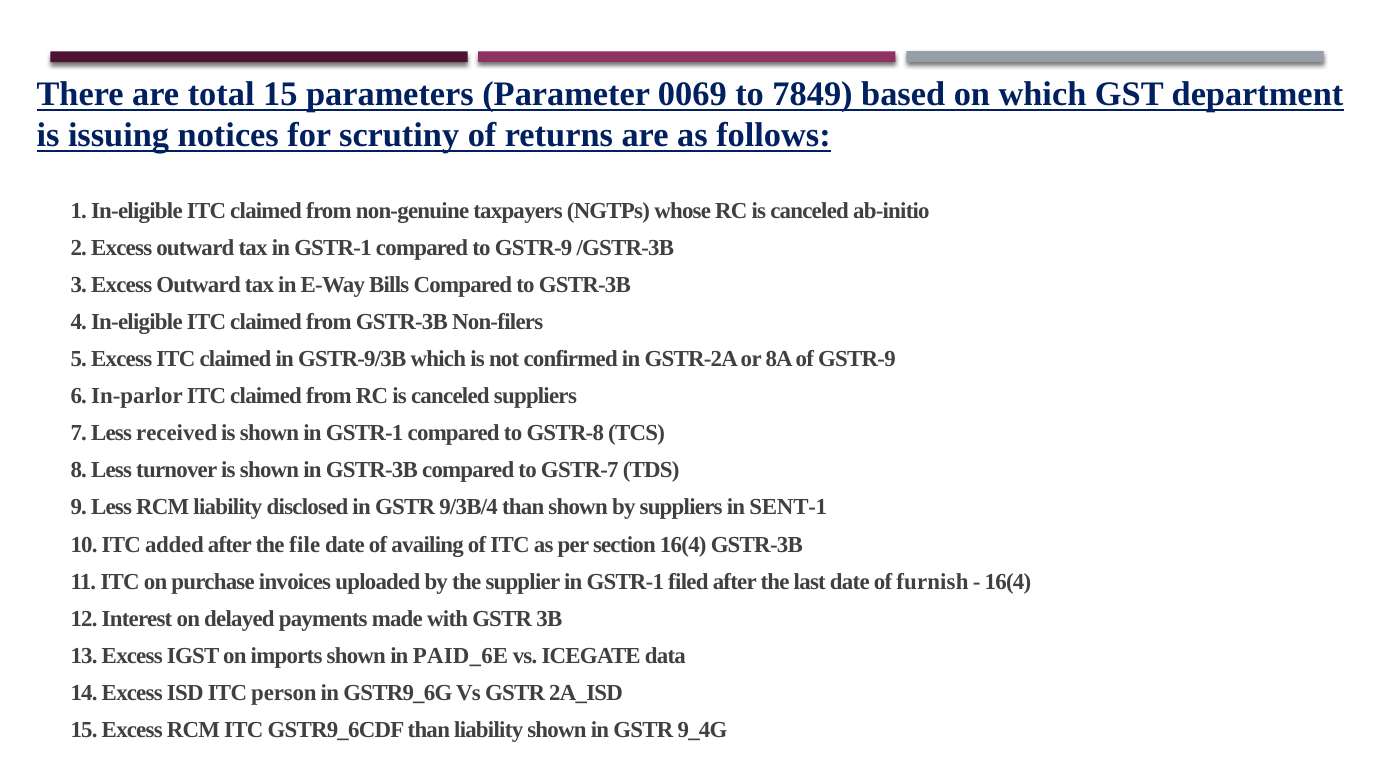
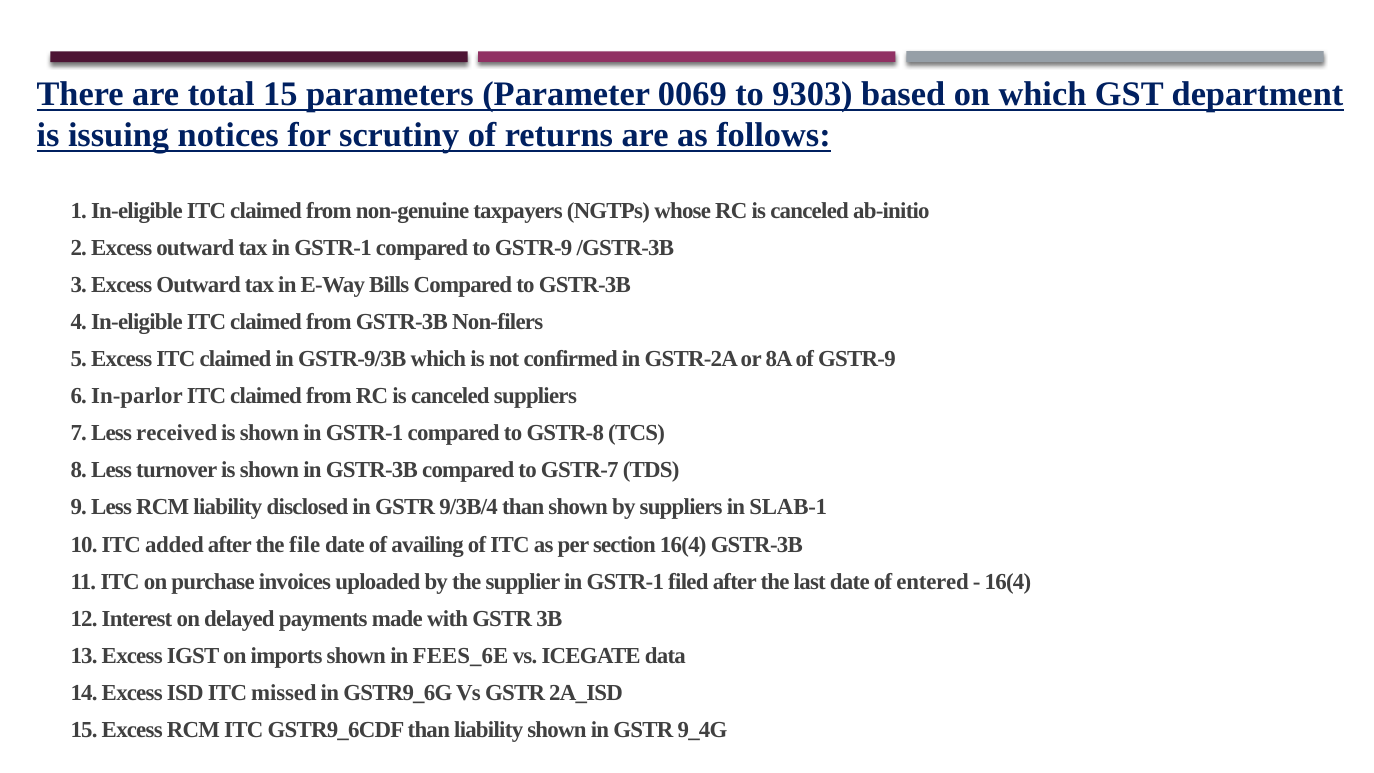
7849: 7849 -> 9303 (813, 94)
SENT-1: SENT-1 -> SLAB-1 (788, 507)
furnish: furnish -> entered (933, 581)
PAID_6E: PAID_6E -> FEES_6E (461, 655)
person: person -> missed (284, 693)
